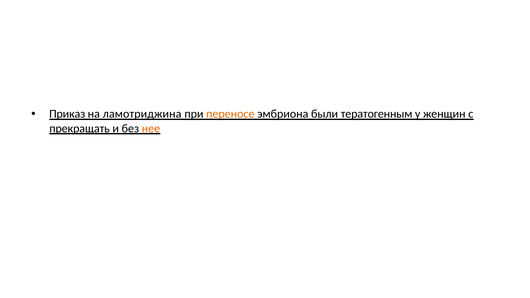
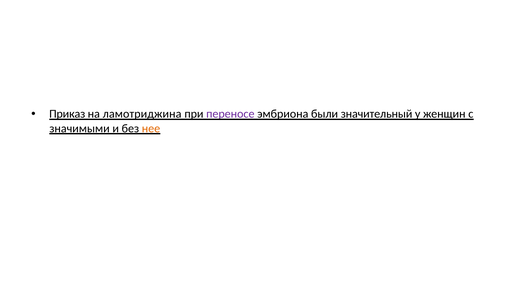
переносе colour: orange -> purple (230, 114)
тератогенным: тератогенным -> значительный (377, 114)
прекращать: прекращать -> значимыми (80, 129)
